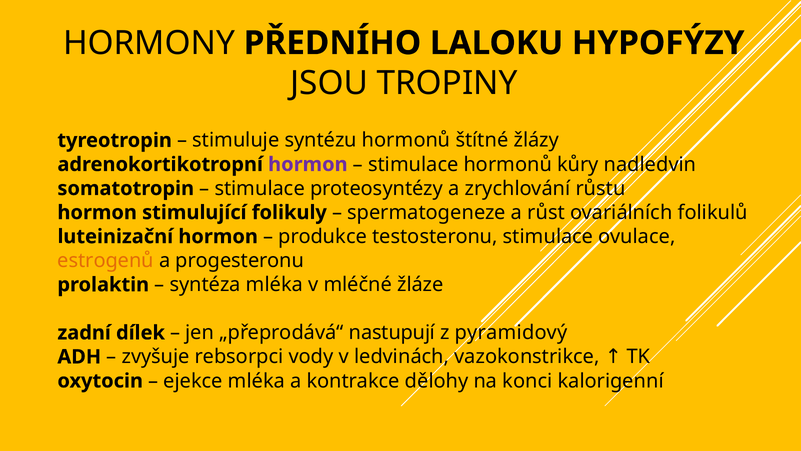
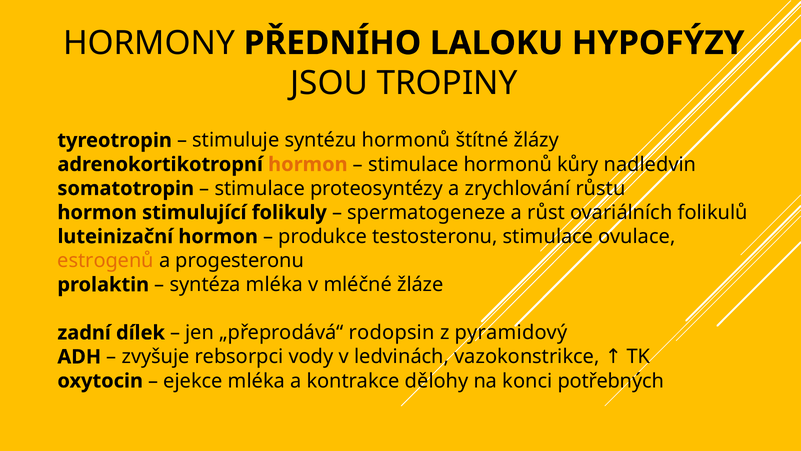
hormon colour: purple -> orange (308, 164)
nastupují: nastupují -> rodopsin (392, 332)
kalorigenní: kalorigenní -> potřebných (611, 381)
